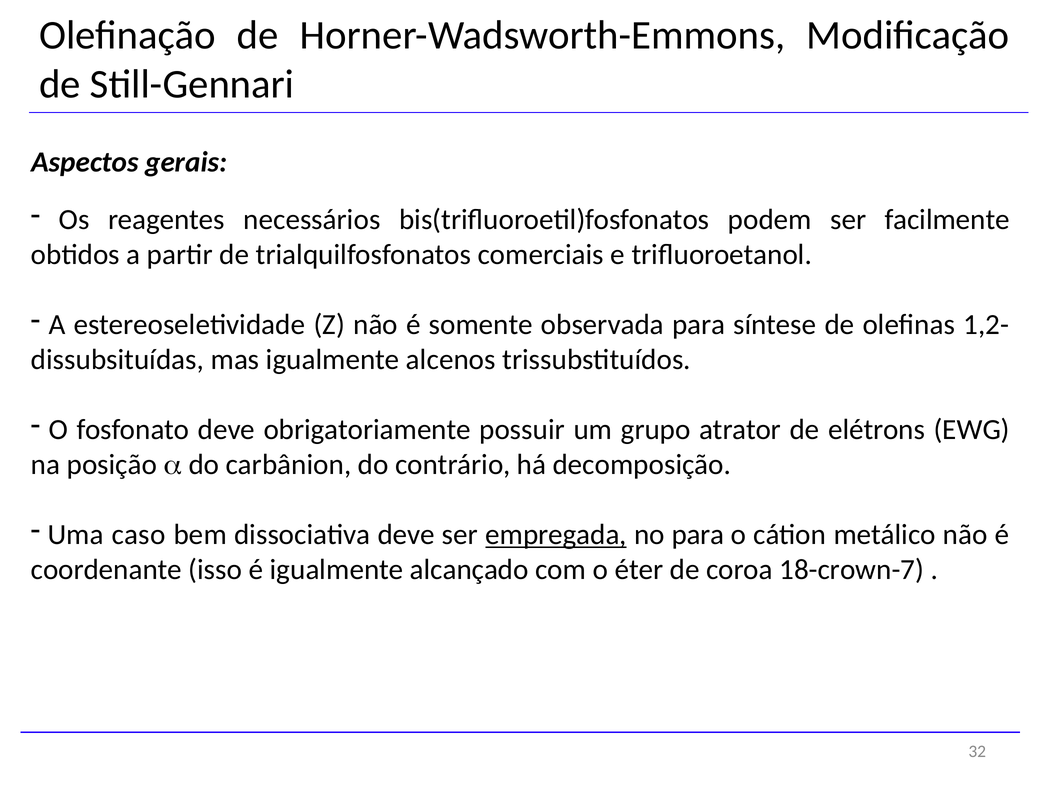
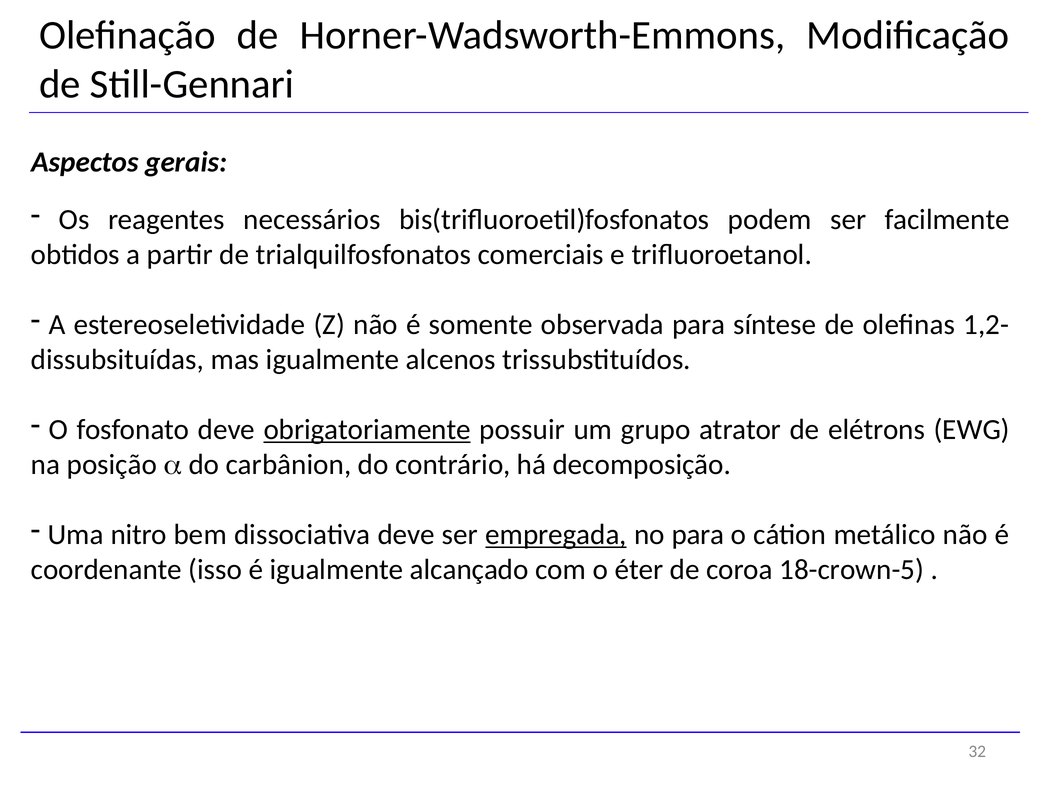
obrigatoriamente underline: none -> present (367, 430)
caso: caso -> nitro (139, 535)
18-crown-7: 18-crown-7 -> 18-crown-5 (852, 570)
